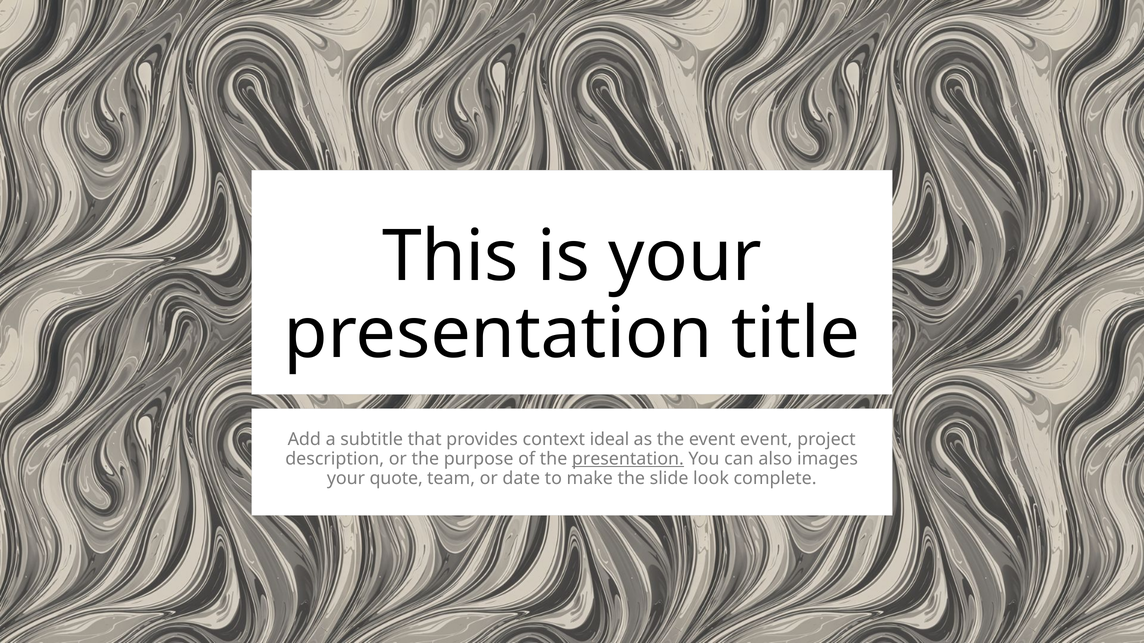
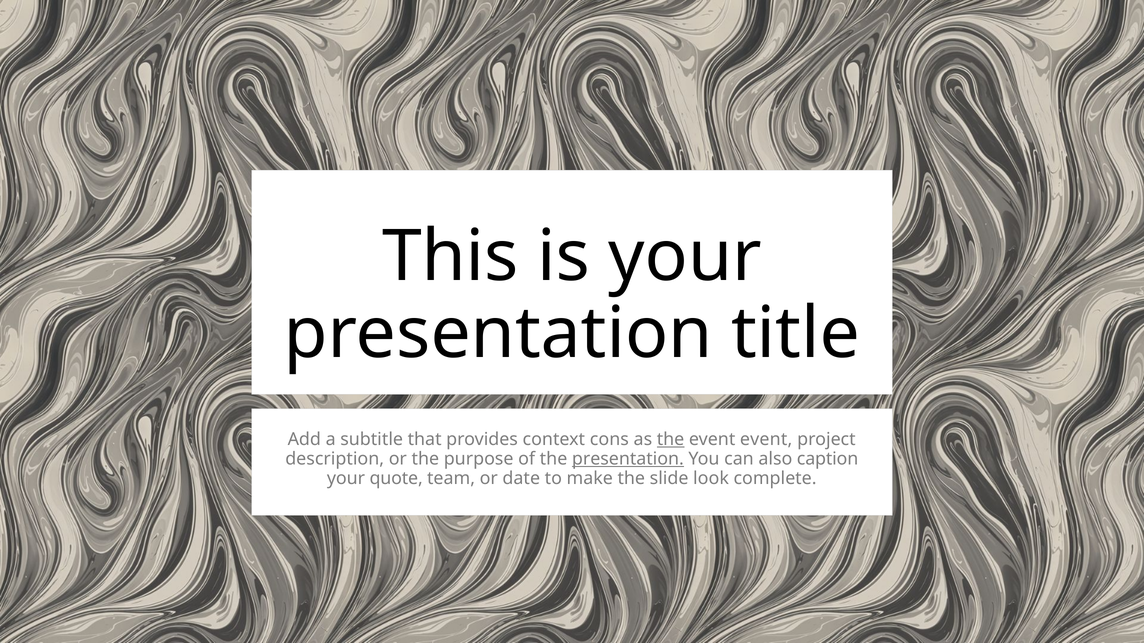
ideal: ideal -> cons (609, 440)
the underline: none -> present (671, 440)
images: images -> caption (828, 459)
